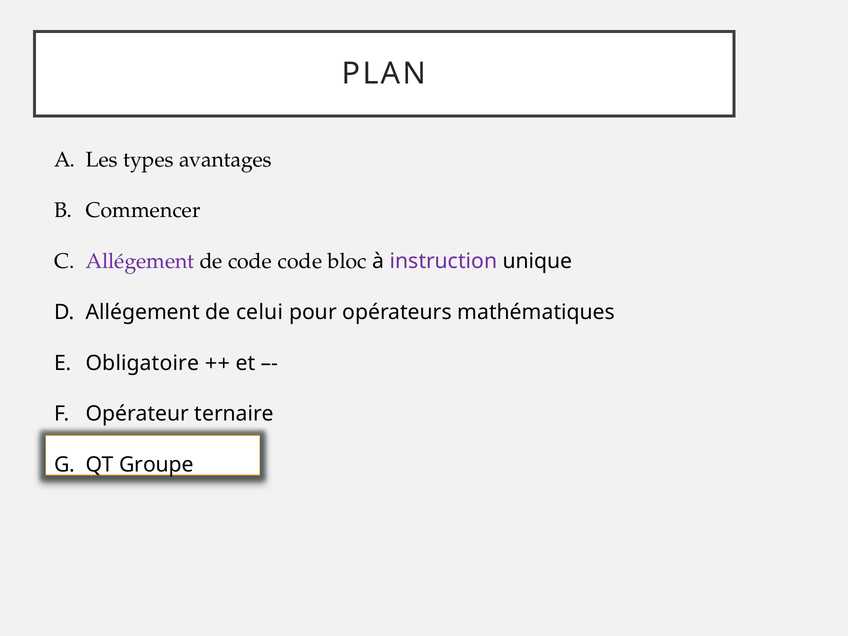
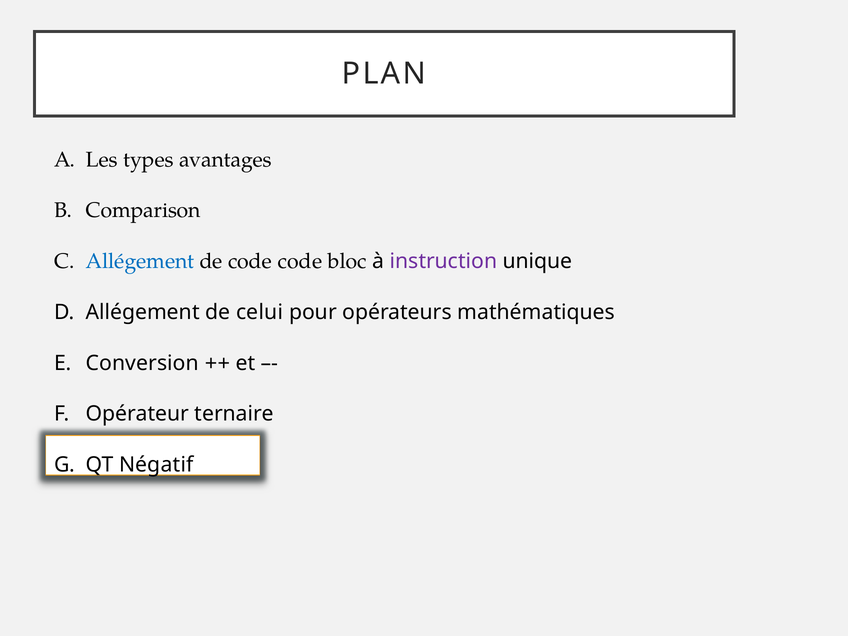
Commencer: Commencer -> Comparison (143, 210)
Allégement colour: purple -> blue (140, 261)
Obligatoire: Obligatoire -> Conversion (142, 363)
Groupe: Groupe -> Négatif (156, 465)
